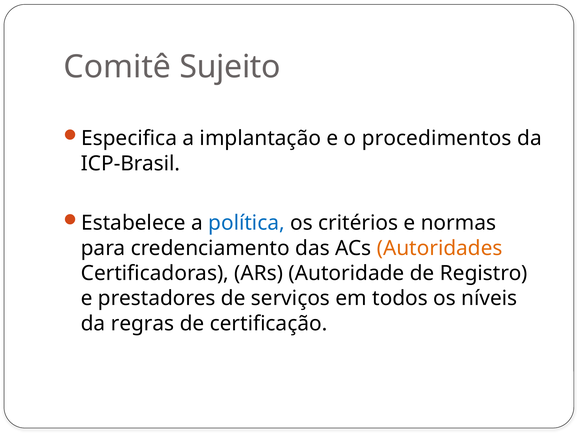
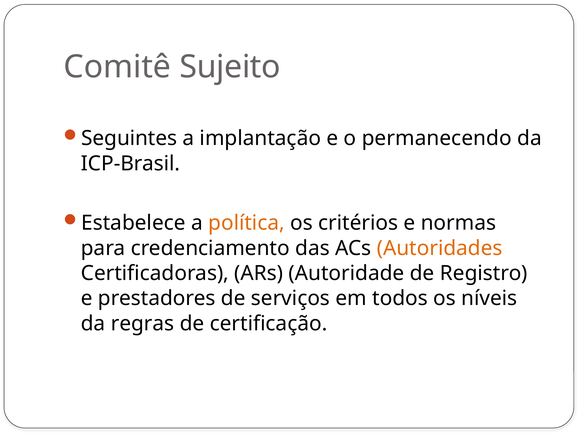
Especifica: Especifica -> Seguintes (129, 138)
procedimentos: procedimentos -> permanecendo (437, 138)
política colour: blue -> orange (246, 223)
